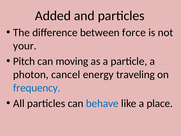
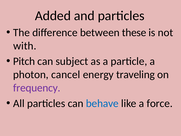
force: force -> these (134, 32)
your: your -> with (25, 46)
moving: moving -> subject (72, 61)
frequency colour: blue -> purple (37, 88)
place: place -> force (160, 103)
